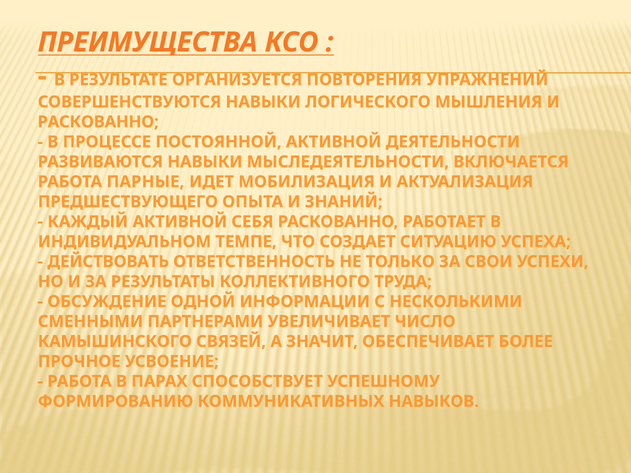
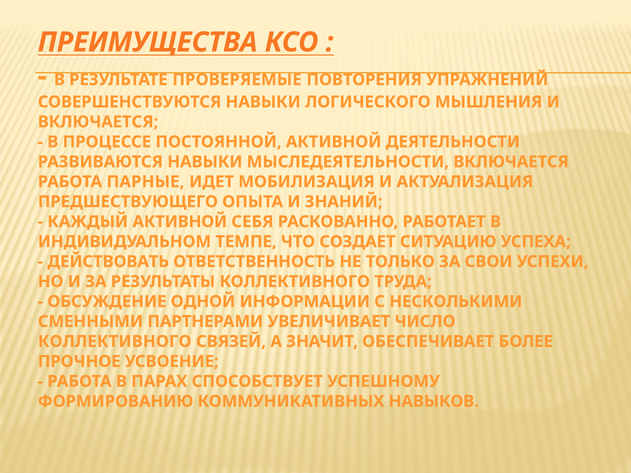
ОРГАНИЗУЕТСЯ: ОРГАНИЗУЕТСЯ -> ПРОВЕРЯЕМЫЕ (237, 80)
РАСКОВАННО: РАСКОВАННО -> ВКЛЮЧАЕТСЯ (98, 122)
КАМЫШИНСКОГО: КАМЫШИНСКОГО -> КОЛЛЕКТИВНОГО (115, 342)
